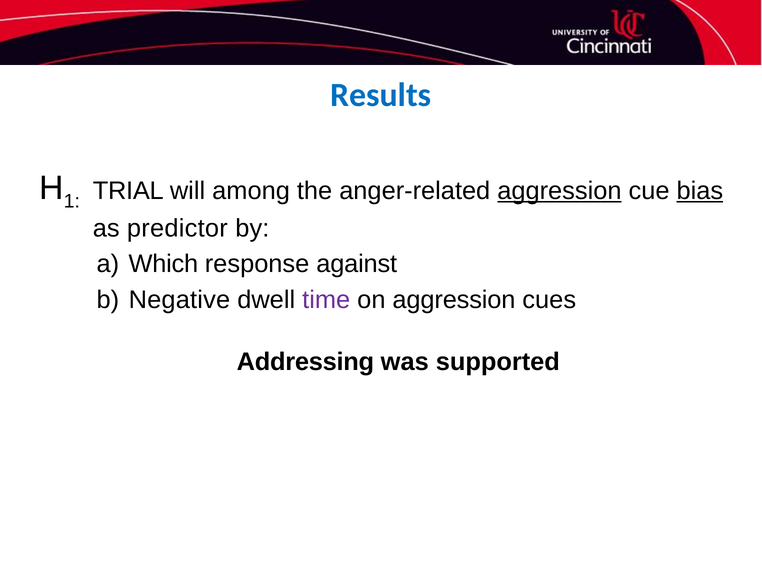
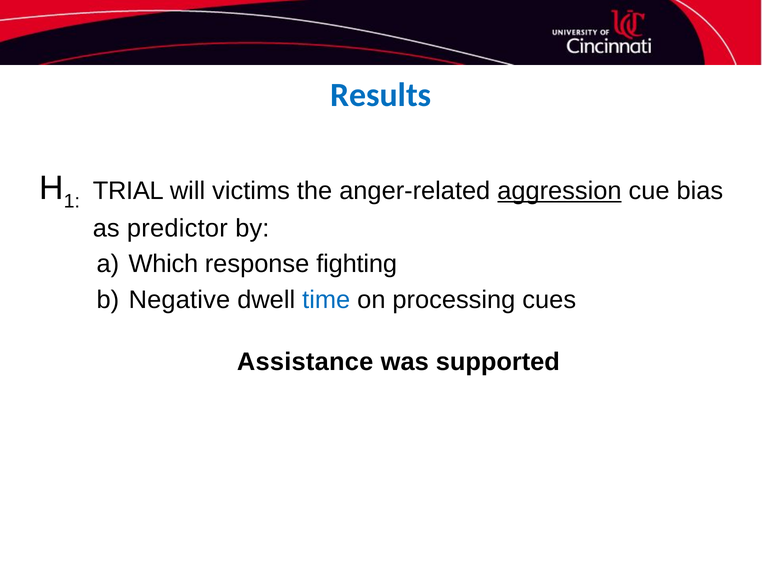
among: among -> victims (251, 191)
bias underline: present -> none (700, 191)
against: against -> fighting (357, 264)
time colour: purple -> blue (326, 300)
on aggression: aggression -> processing (454, 300)
Addressing: Addressing -> Assistance (305, 362)
